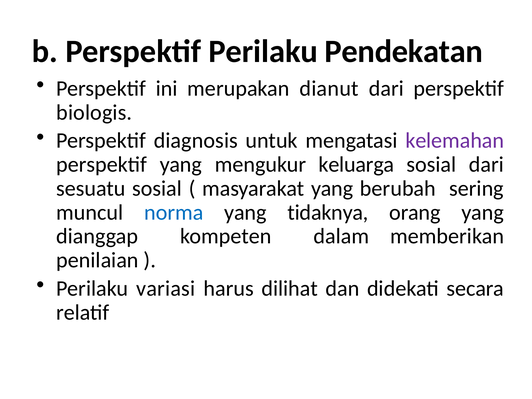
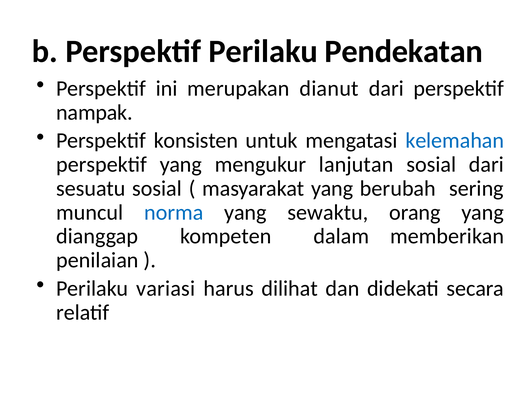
biologis: biologis -> nampak (94, 112)
diagnosis: diagnosis -> konsisten (196, 141)
kelemahan colour: purple -> blue (455, 141)
keluarga: keluarga -> lanjutan (356, 165)
tidaknya: tidaknya -> sewaktu (328, 212)
